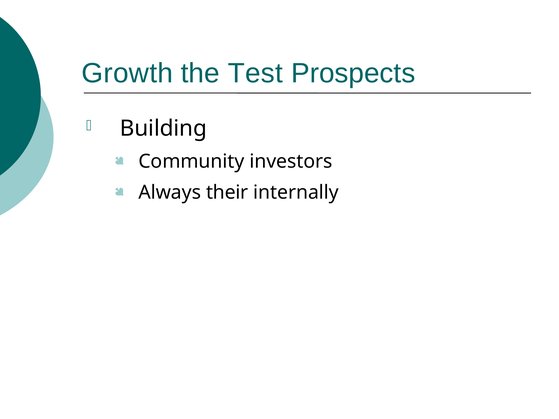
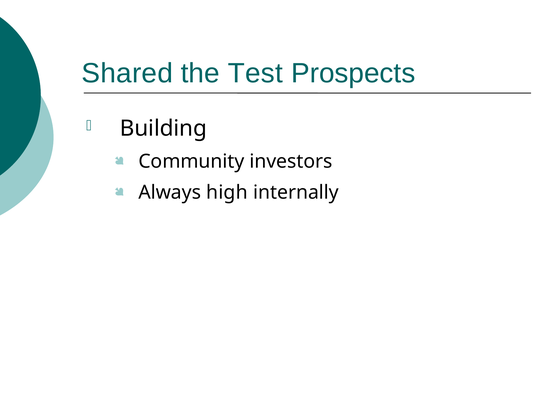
Growth: Growth -> Shared (127, 73)
their: their -> high (227, 192)
